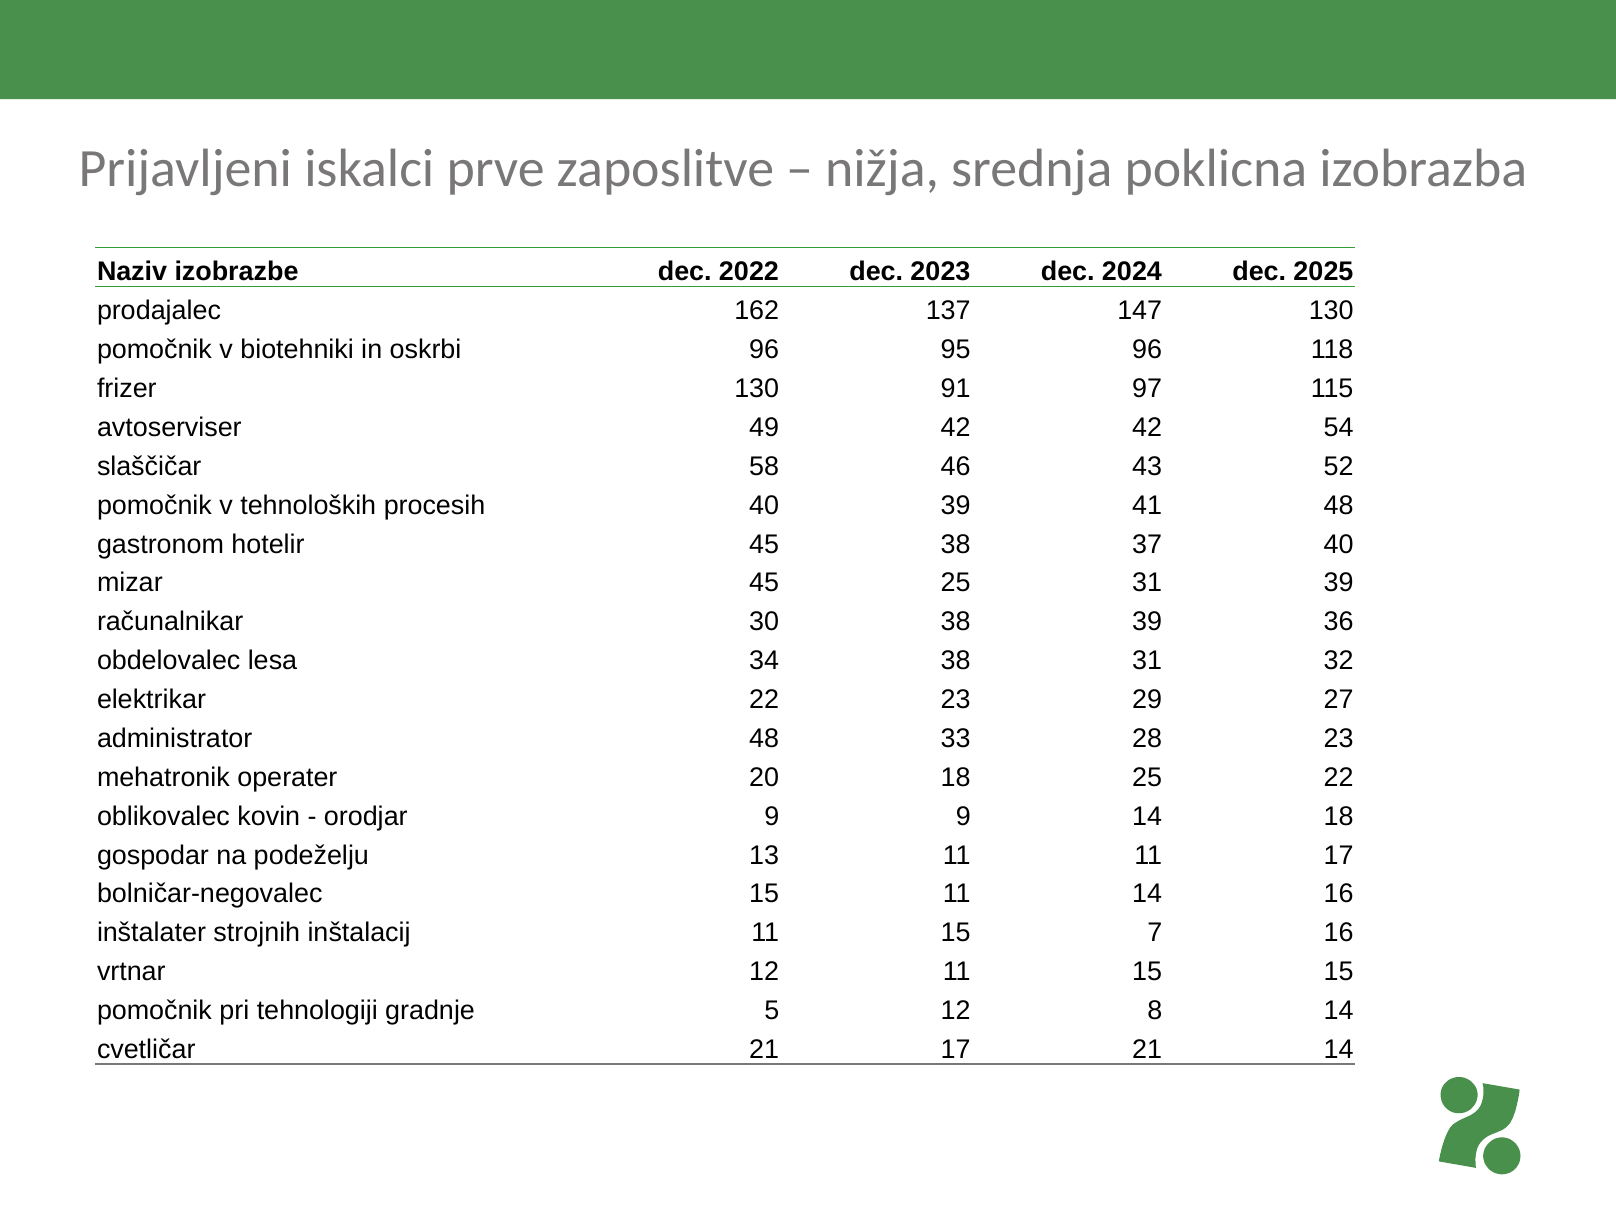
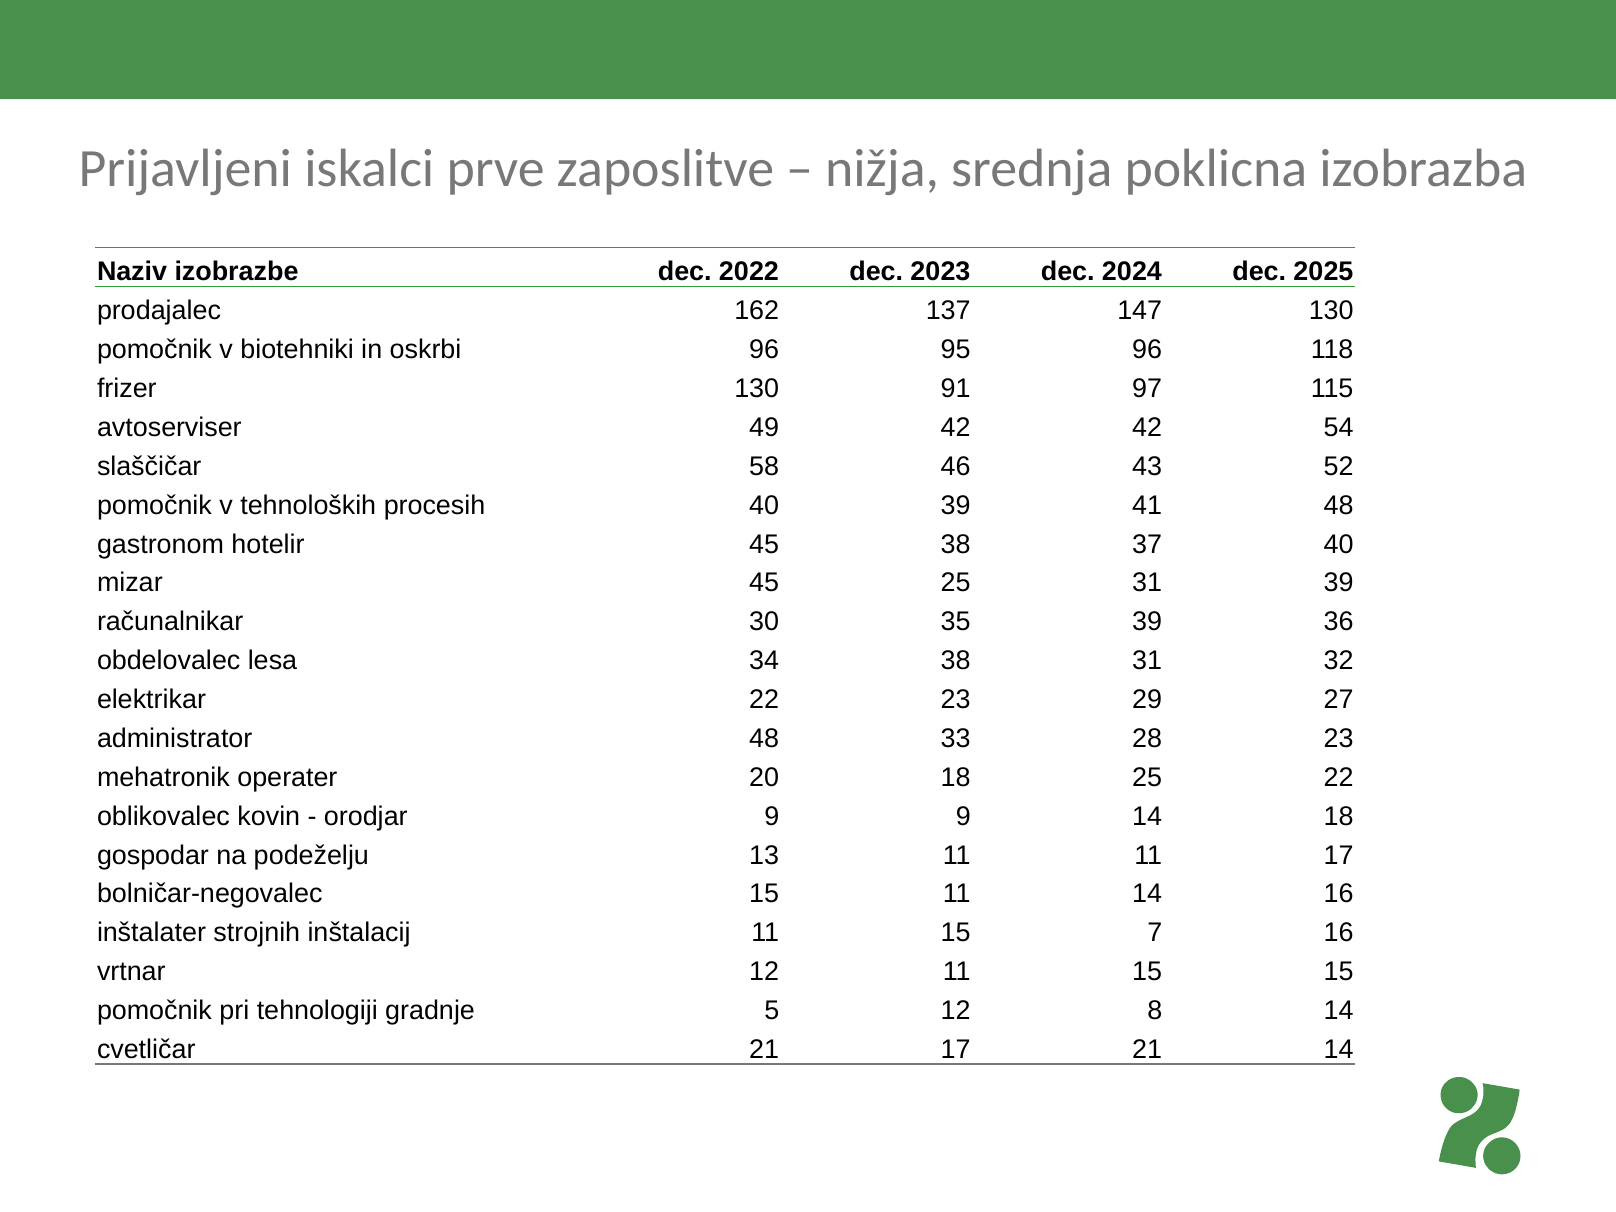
30 38: 38 -> 35 (956, 622)
